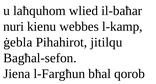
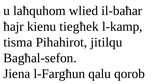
nuri: nuri -> ħajr (14, 27)
webbes: webbes -> tiegħek (79, 27)
ġebla: ġebla -> tisma (18, 42)
bħal: bħal -> qalu (100, 74)
